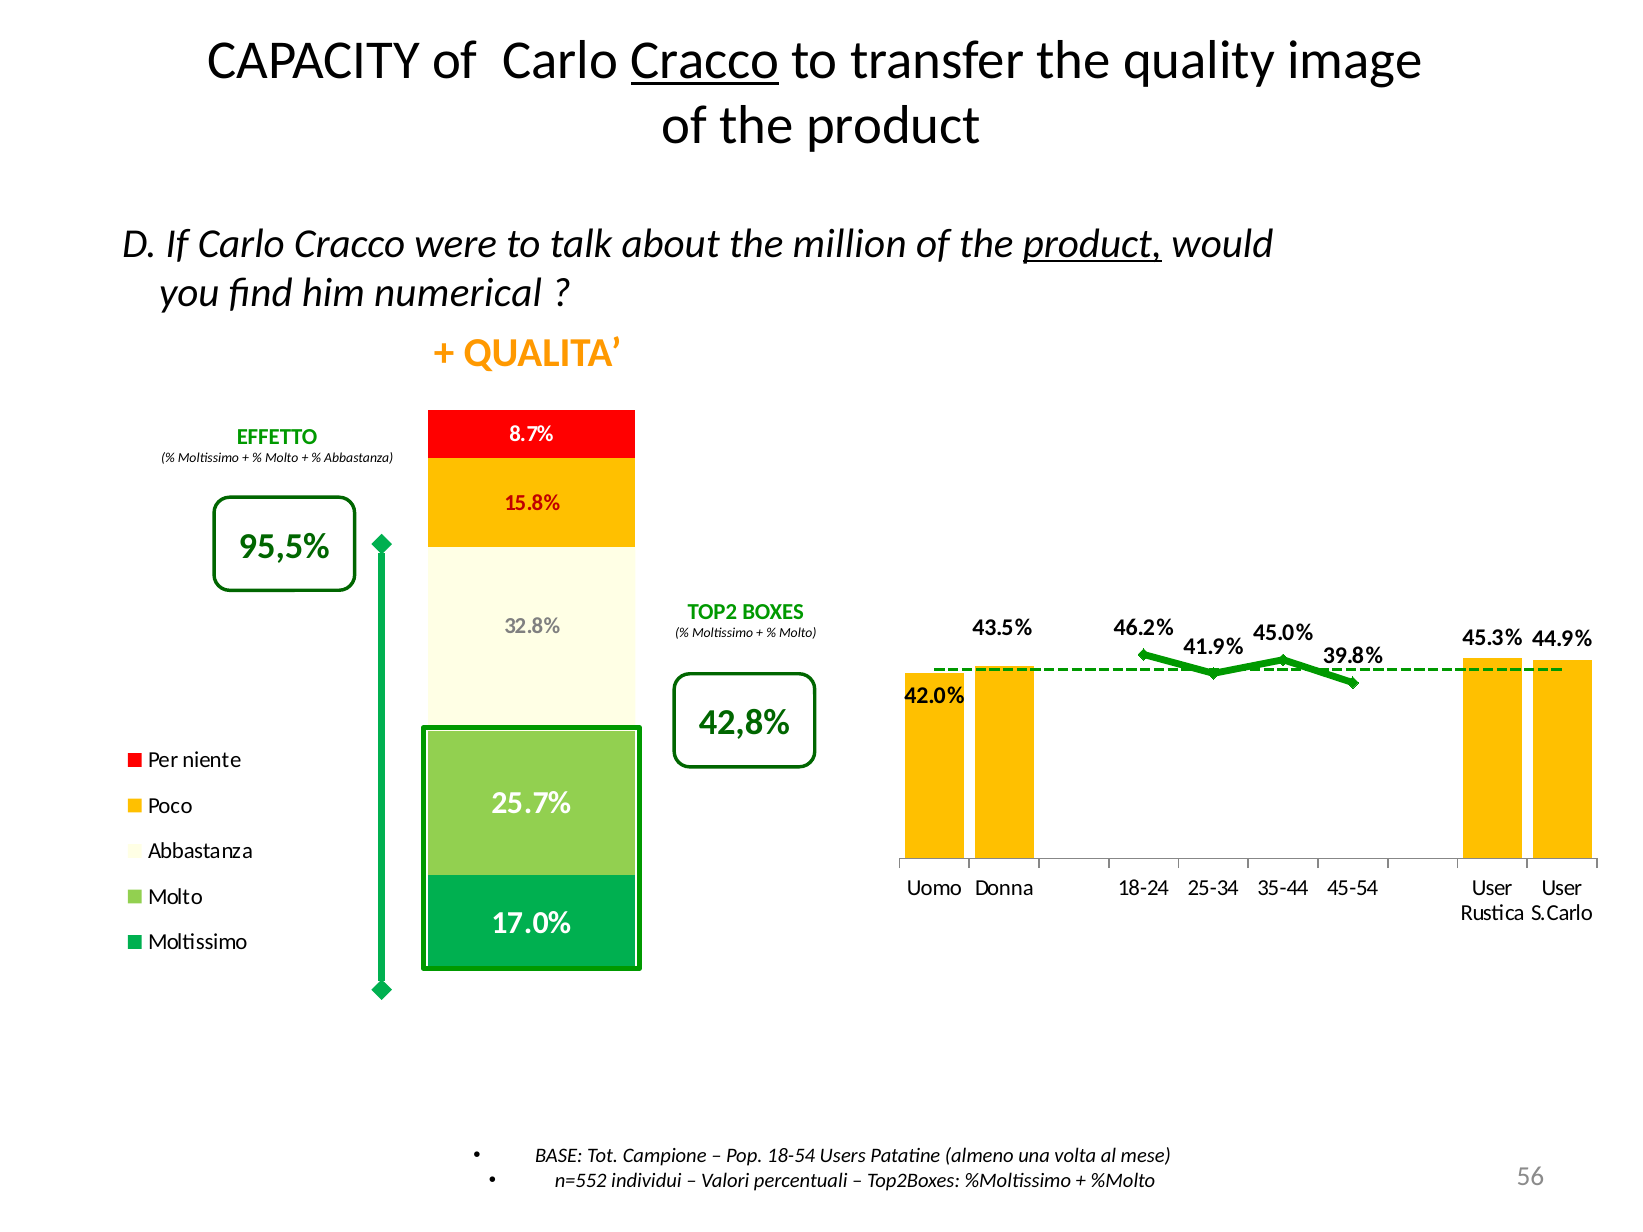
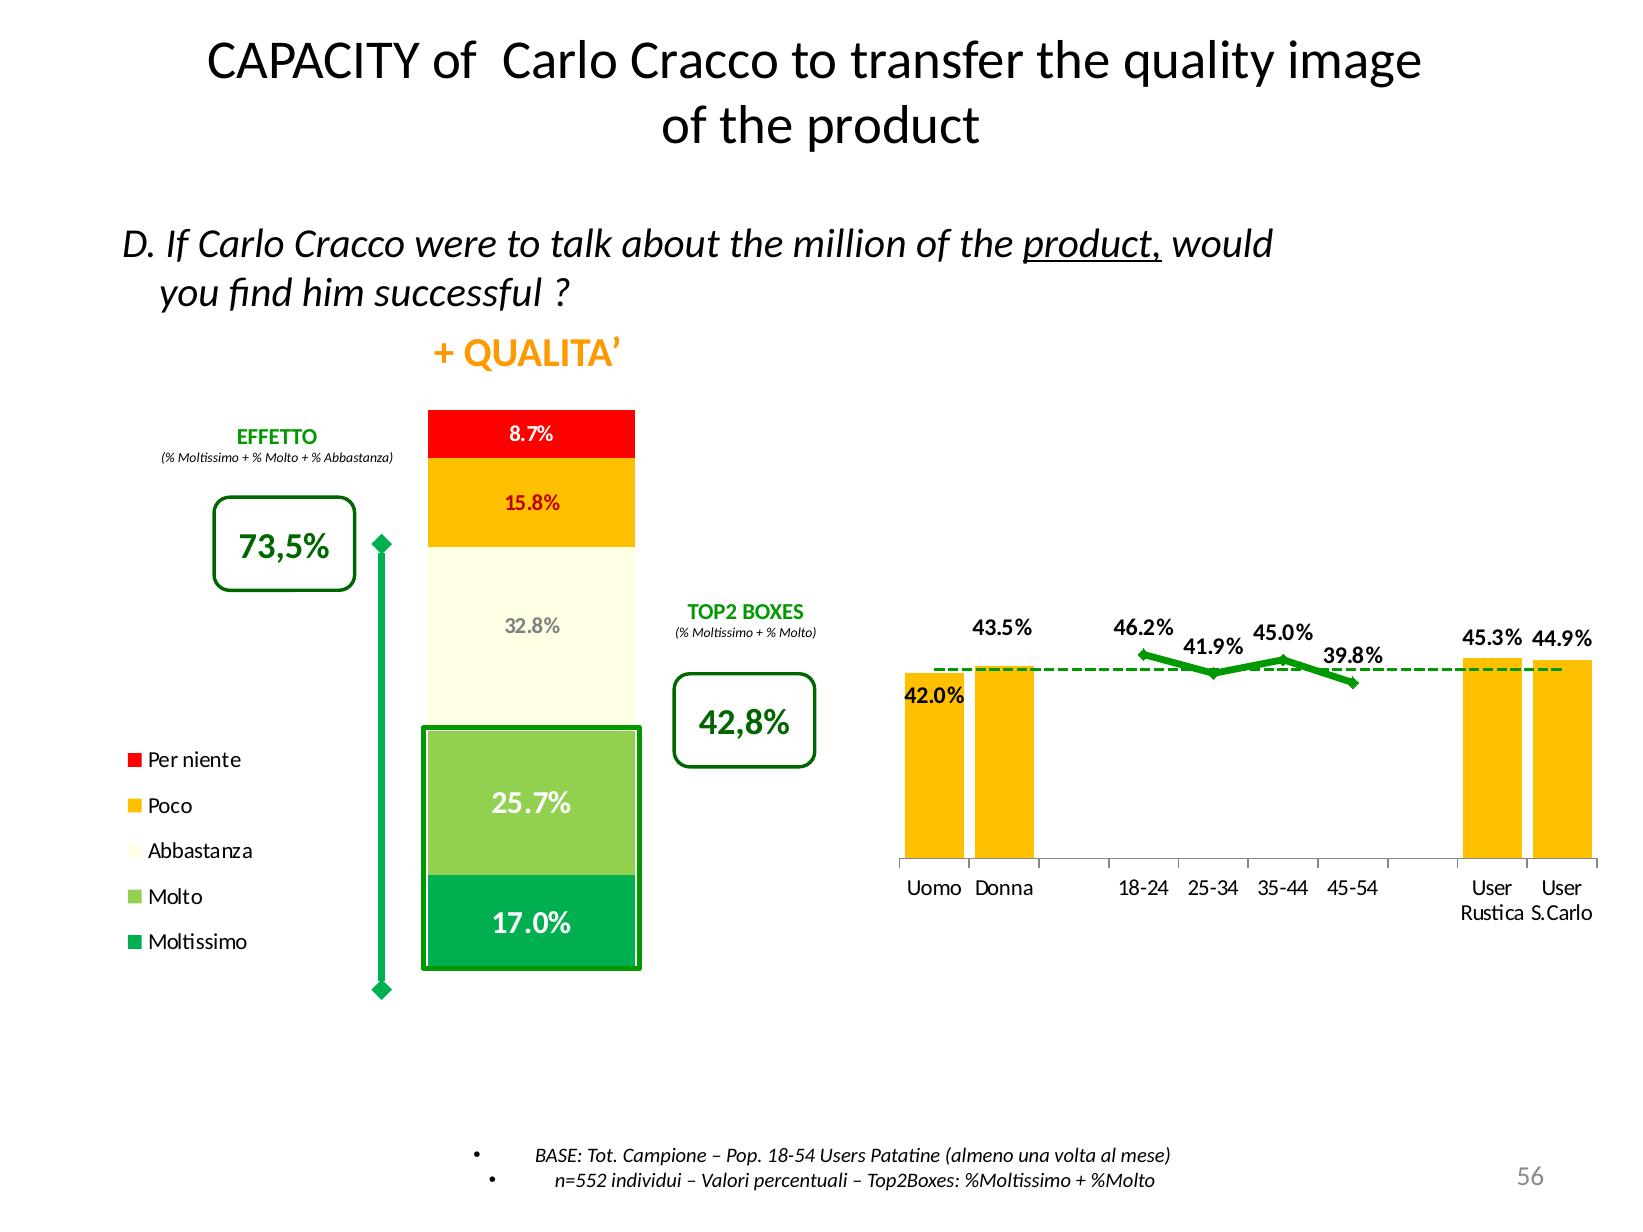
Cracco underline: present -> none (705, 60)
numerical: numerical -> successful (458, 293)
95,5%: 95,5% -> 73,5% (284, 546)
